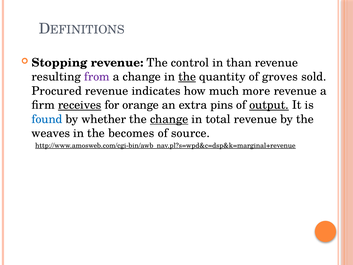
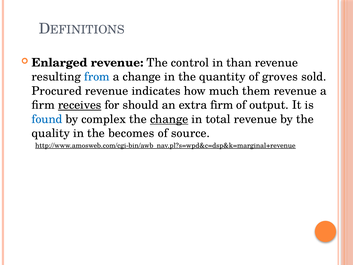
Stopping: Stopping -> Enlarged (60, 63)
from colour: purple -> blue (97, 77)
the underline: present -> none (187, 77)
more: more -> them (256, 91)
orange: orange -> should (141, 105)
extra pins: pins -> firm (222, 105)
output underline: present -> none (269, 105)
whether: whether -> complex (104, 119)
weaves: weaves -> quality (51, 133)
